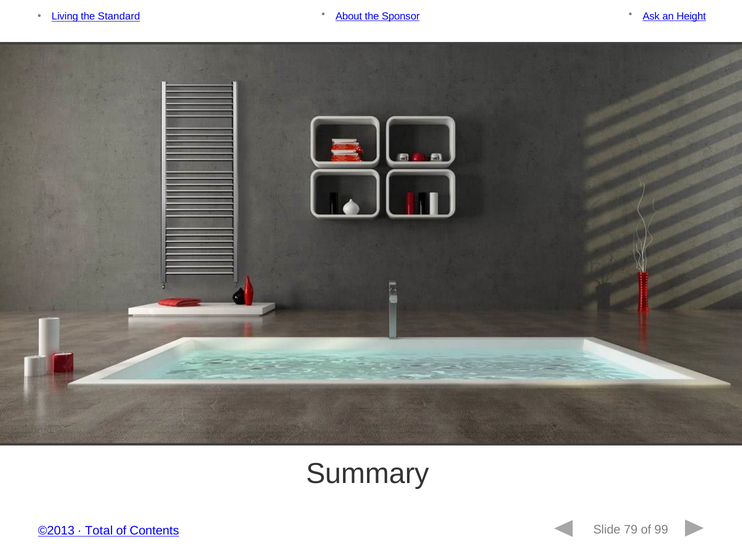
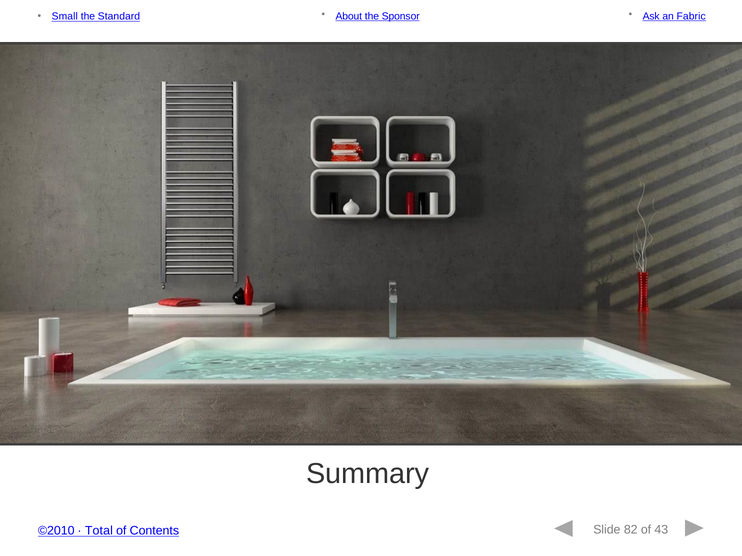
Living: Living -> Small (65, 16)
Height: Height -> Fabric (691, 16)
©2013: ©2013 -> ©2010 (56, 531)
79: 79 -> 82 (631, 530)
99: 99 -> 43 (661, 530)
